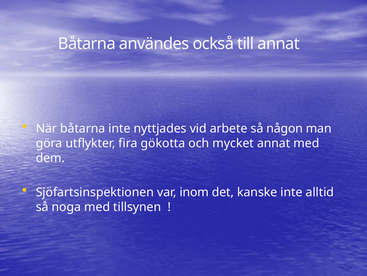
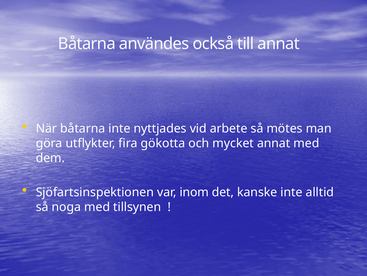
någon: någon -> mötes (285, 128)
